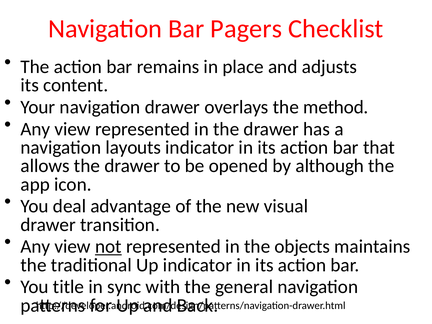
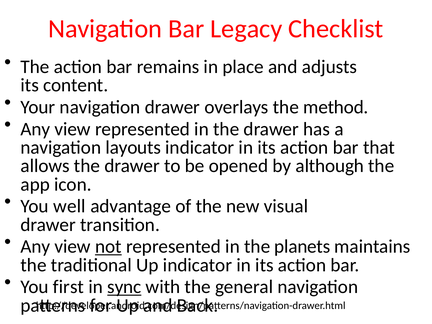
Pagers: Pagers -> Legacy (246, 29)
deal: deal -> well (69, 206)
objects: objects -> planets (302, 247)
title: title -> first (69, 287)
sync underline: none -> present (124, 287)
